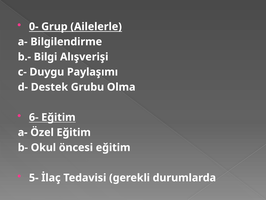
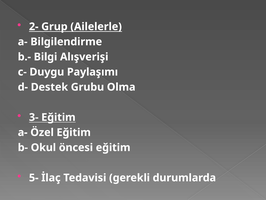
0-: 0- -> 2- (34, 27)
6-: 6- -> 3- (34, 117)
